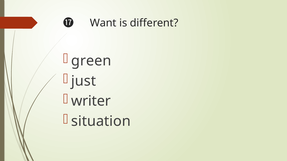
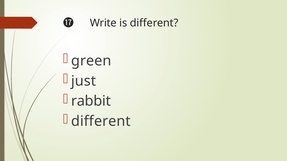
Want: Want -> Write (103, 23)
writer: writer -> rabbit (91, 101)
situation: situation -> different (101, 122)
